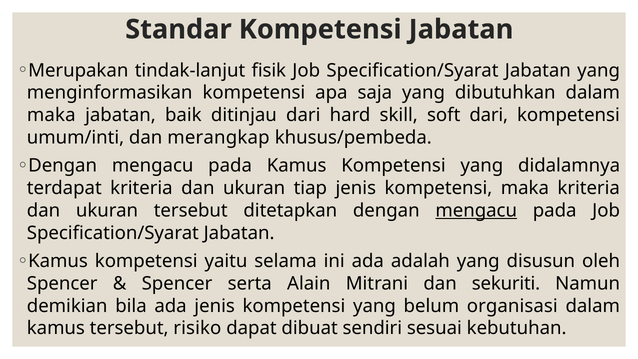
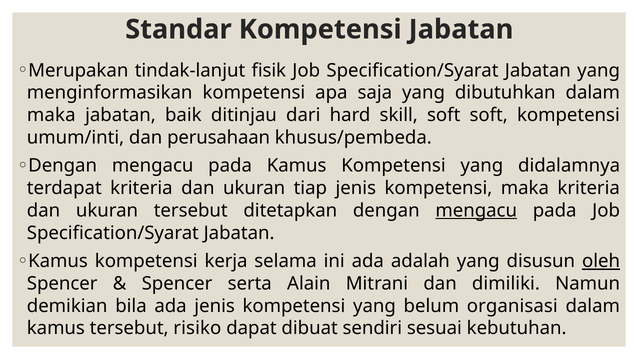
soft dari: dari -> soft (489, 115)
merangkap: merangkap -> perusahaan (219, 137)
yaitu: yaitu -> kerja (226, 261)
oleh underline: none -> present (601, 261)
sekuriti: sekuriti -> dimiliki (506, 283)
